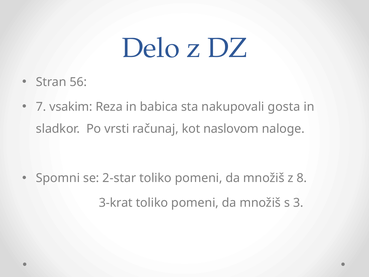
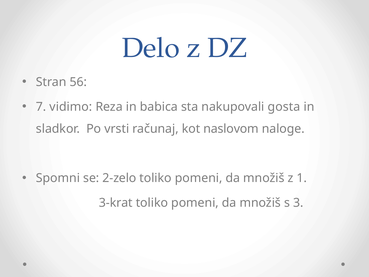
vsakim: vsakim -> vidimo (71, 107)
2-star: 2-star -> 2-zelo (119, 178)
8: 8 -> 1 (302, 178)
